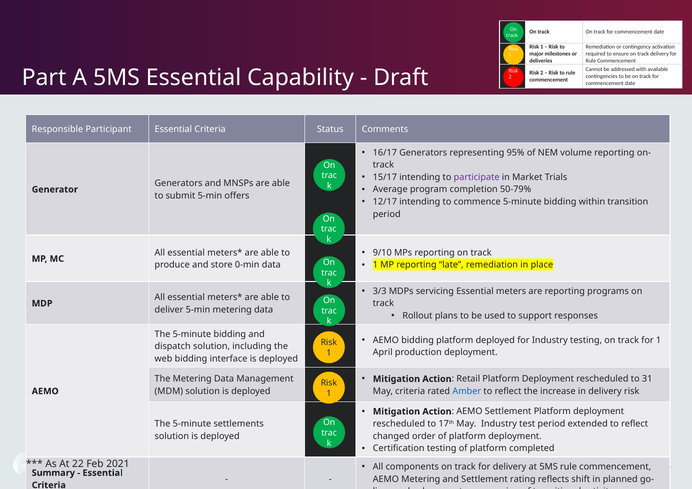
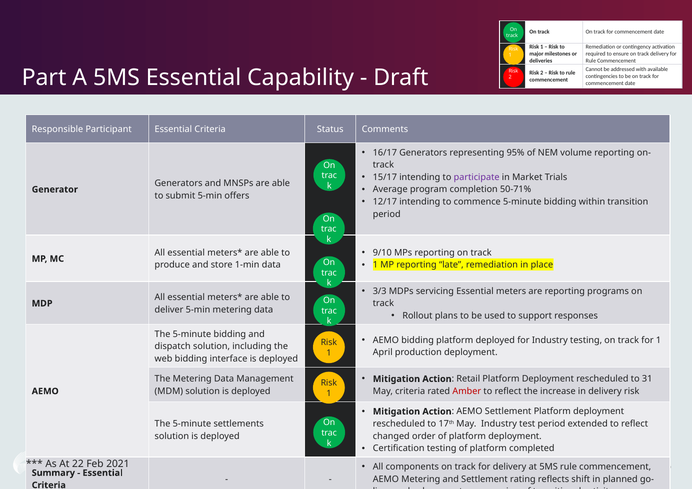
50-79%: 50-79% -> 50-71% (516, 190)
0-min: 0-min -> 1-min (247, 265)
Amber colour: blue -> red (467, 391)
